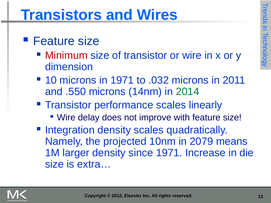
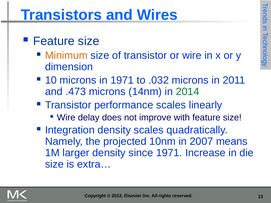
Minimum colour: red -> orange (66, 55)
.550: .550 -> .473 (76, 92)
2079: 2079 -> 2007 (201, 142)
